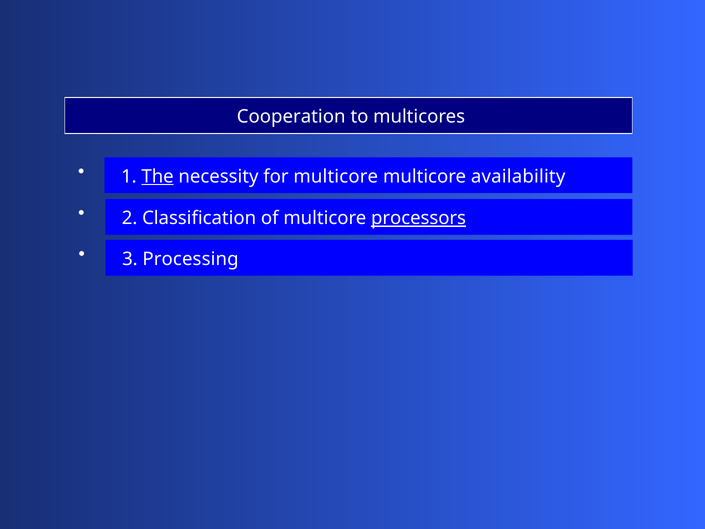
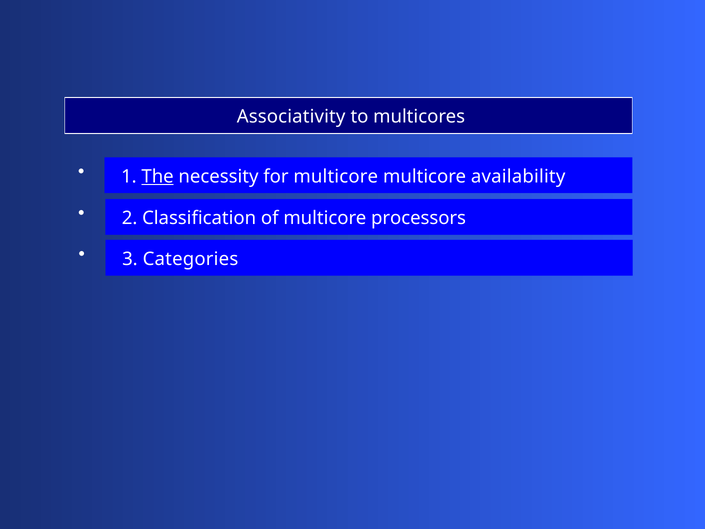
Cooperation: Cooperation -> Associativity (291, 117)
processors underline: present -> none (419, 218)
Processing: Processing -> Categories (190, 259)
